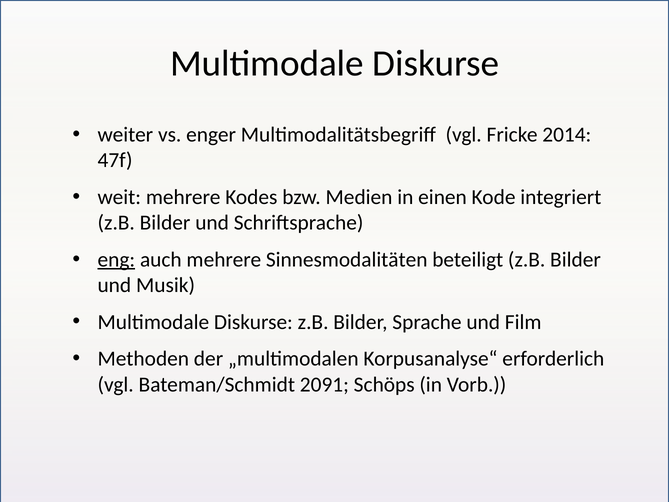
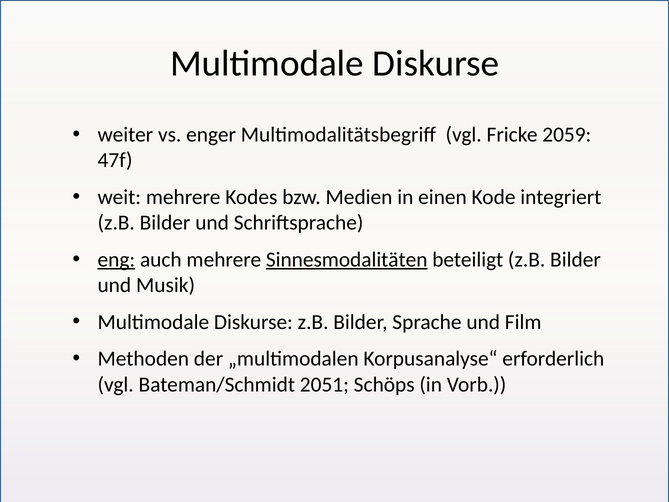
2014: 2014 -> 2059 (567, 135)
Sinnesmodalitäten underline: none -> present (347, 260)
2091: 2091 -> 2051 (324, 384)
